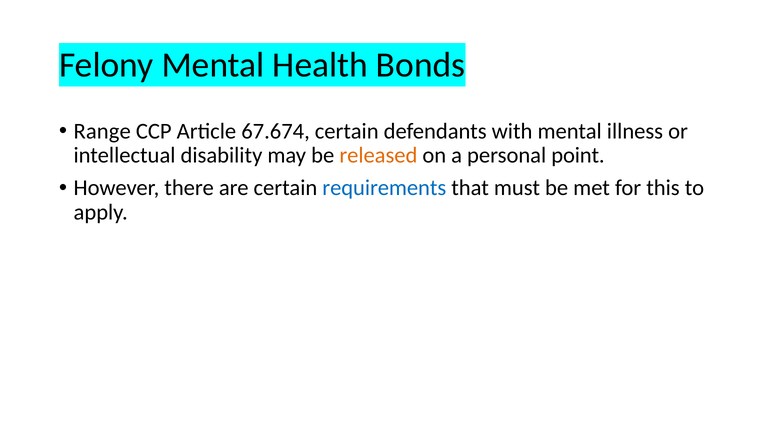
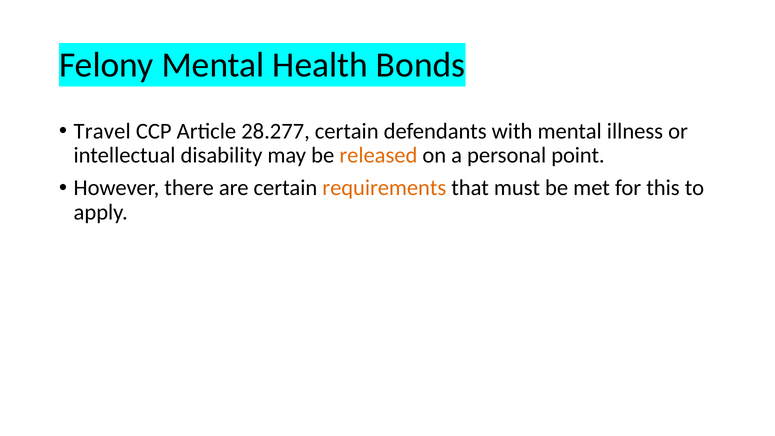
Range: Range -> Travel (102, 131)
67.674: 67.674 -> 28.277 (276, 131)
requirements colour: blue -> orange (384, 188)
